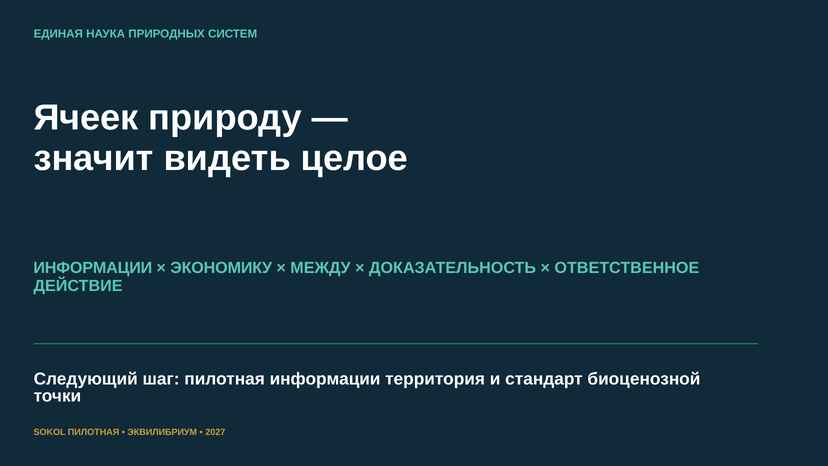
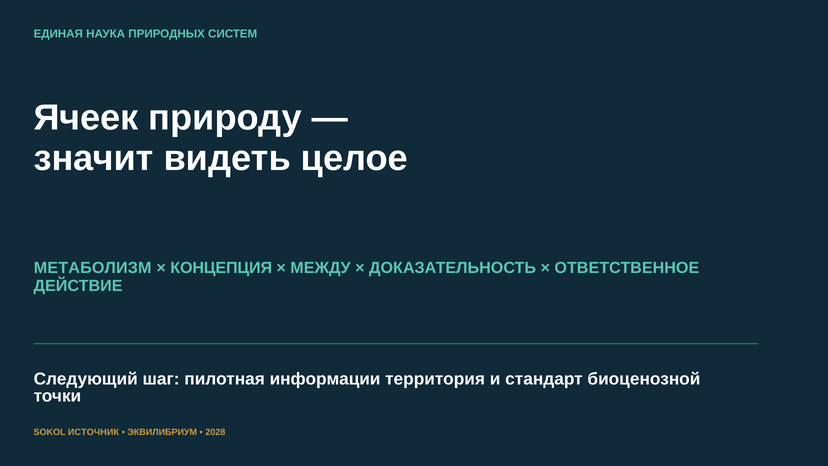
ИНФОРМАЦИИ: ИНФОРМАЦИИ -> МЕТАБОЛИЗМ (93, 268)
ЭКОНОМИКУ: ЭКОНОМИКУ -> КОНЦЕПЦИЯ (221, 268)
SOKOL ПИЛОТНАЯ: ПИЛОТНАЯ -> ИСТОЧНИК (94, 432)
2027: 2027 -> 2028 (215, 432)
